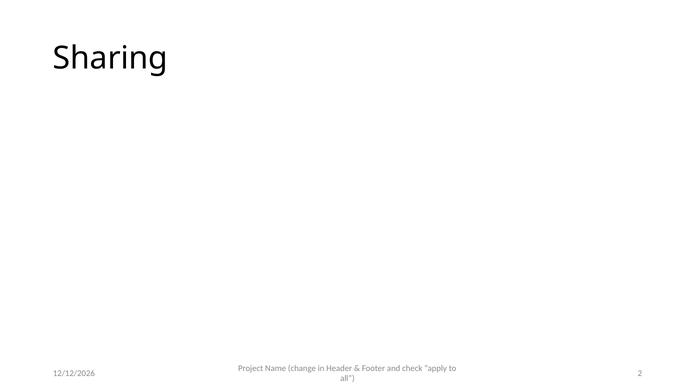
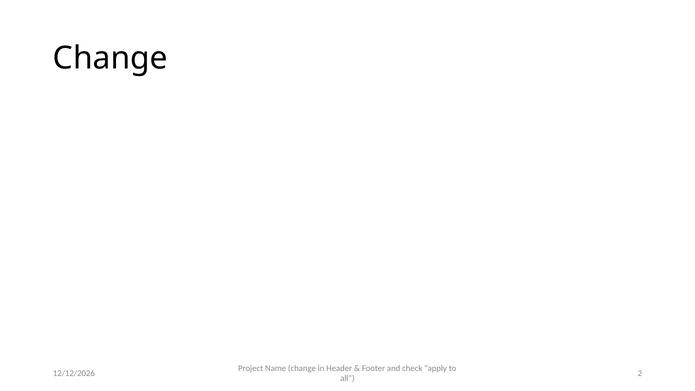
Sharing: Sharing -> Change (110, 58)
